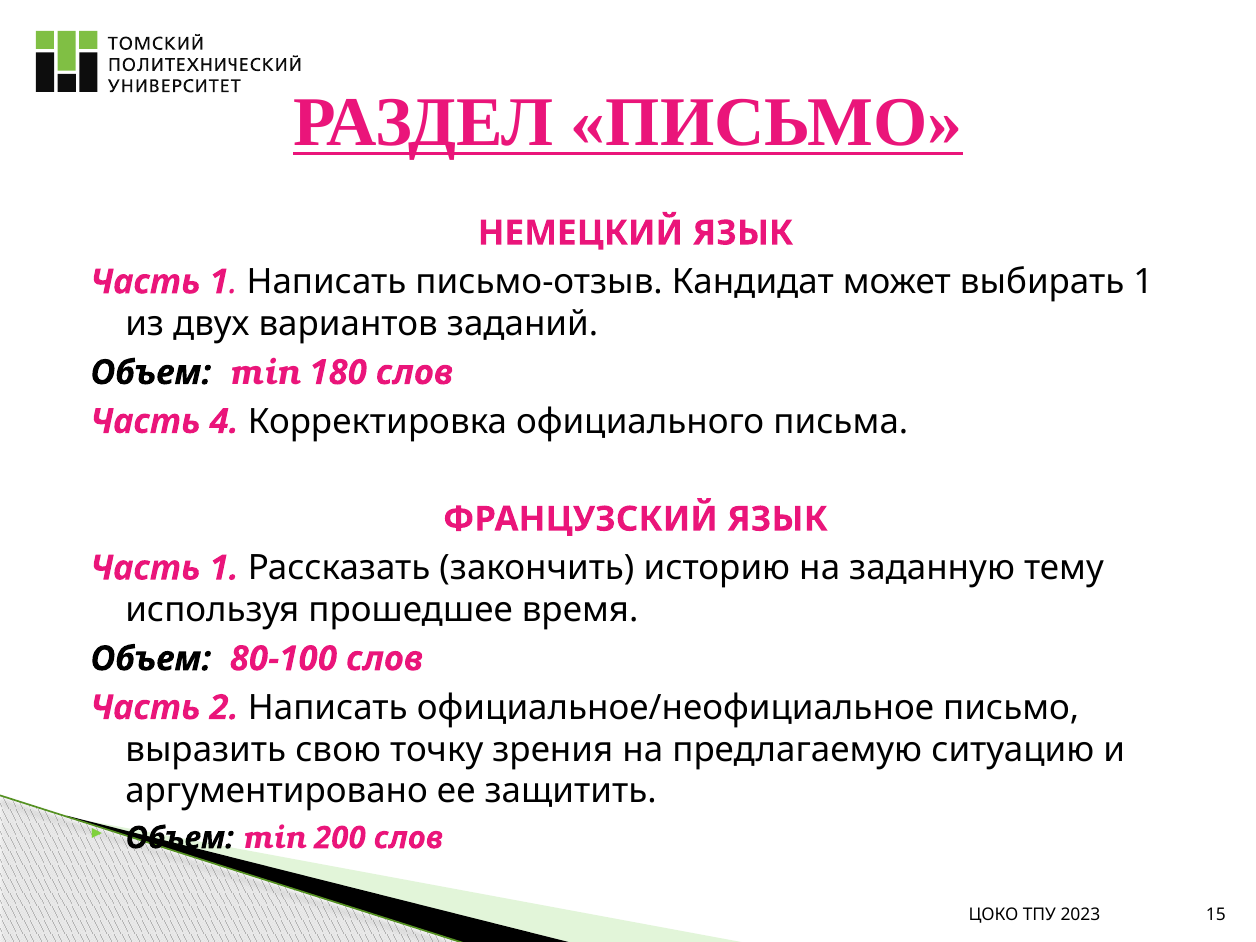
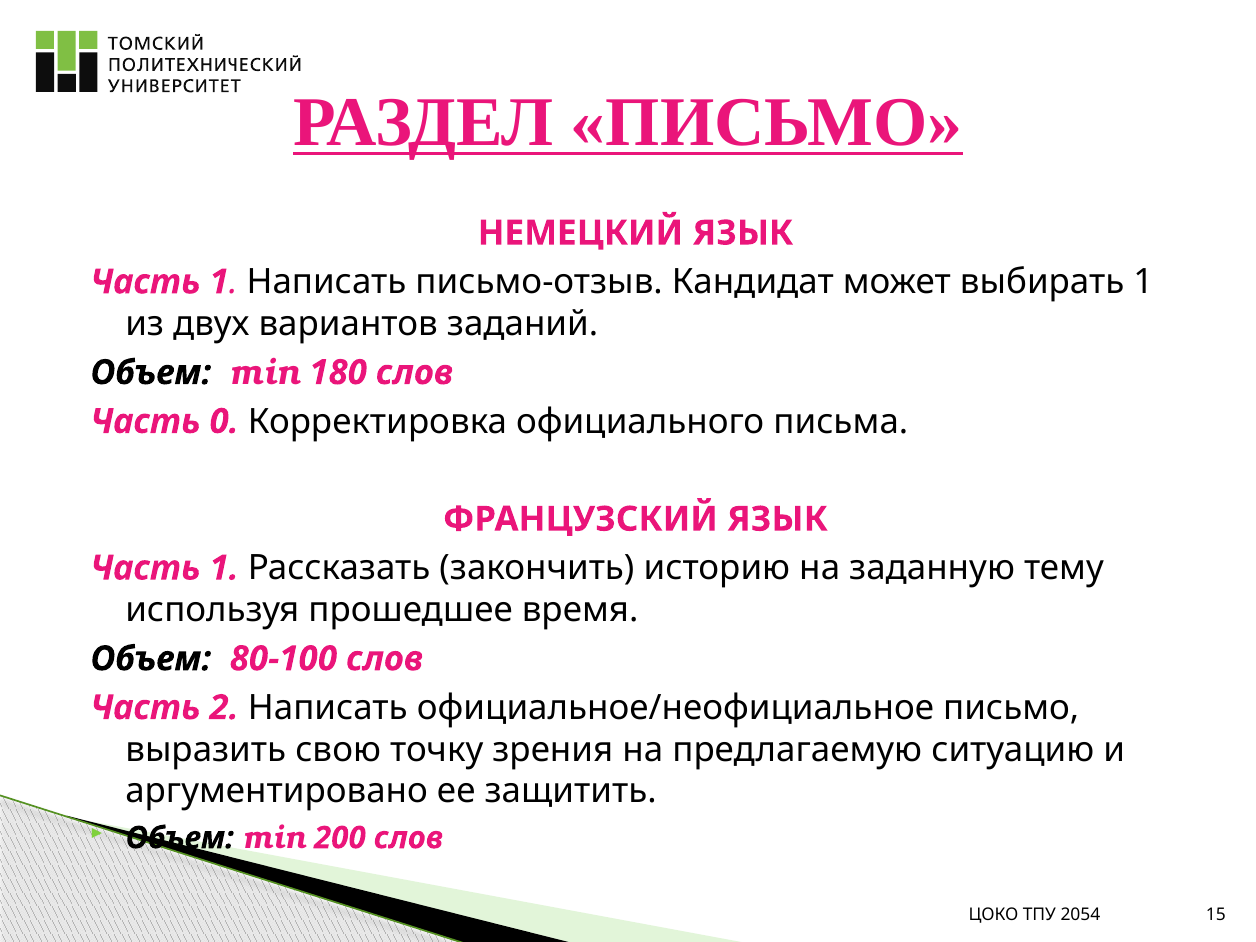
4: 4 -> 0 (224, 422)
2023: 2023 -> 2054 (1080, 915)
